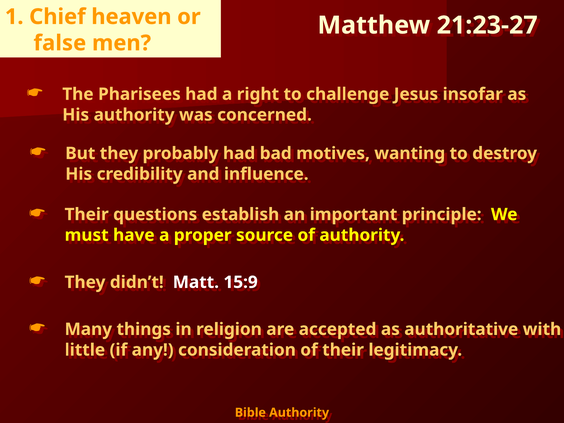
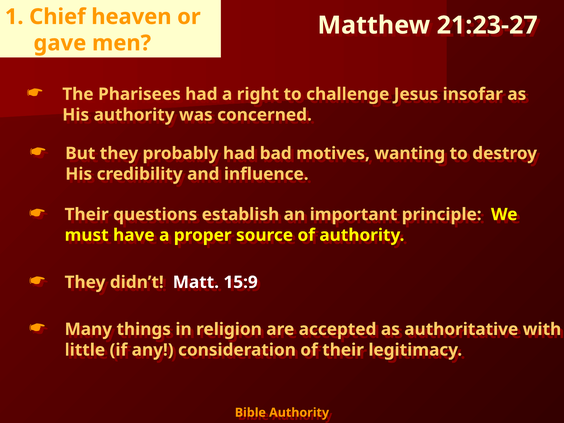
false: false -> gave (60, 43)
